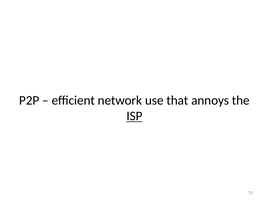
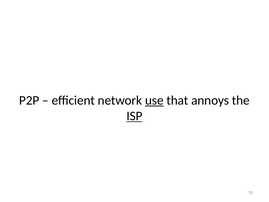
use underline: none -> present (154, 100)
